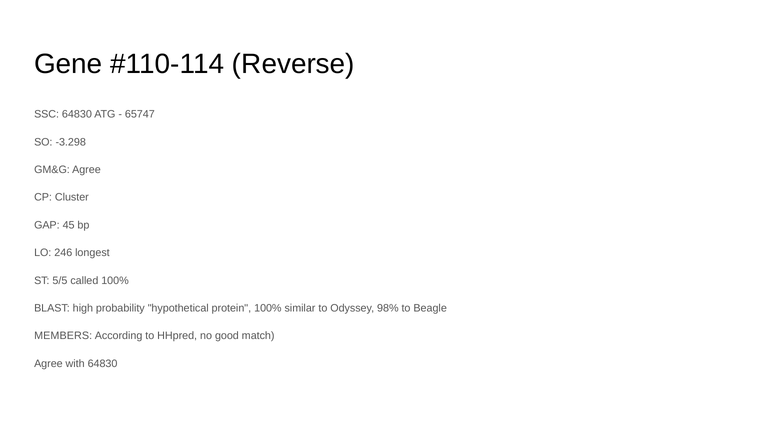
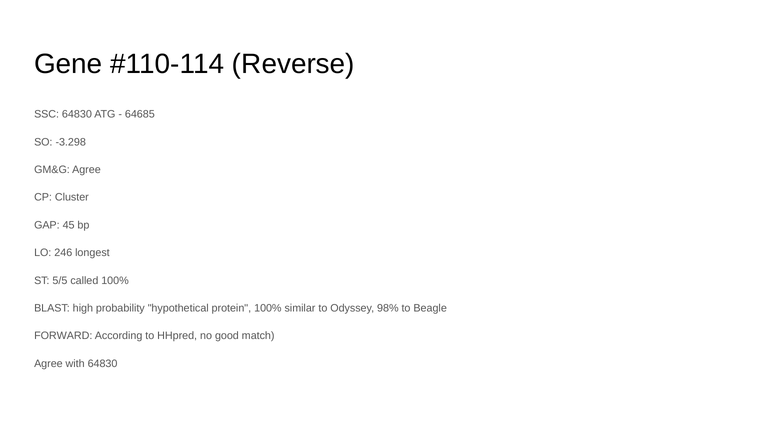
65747: 65747 -> 64685 (140, 114)
MEMBERS: MEMBERS -> FORWARD (63, 336)
